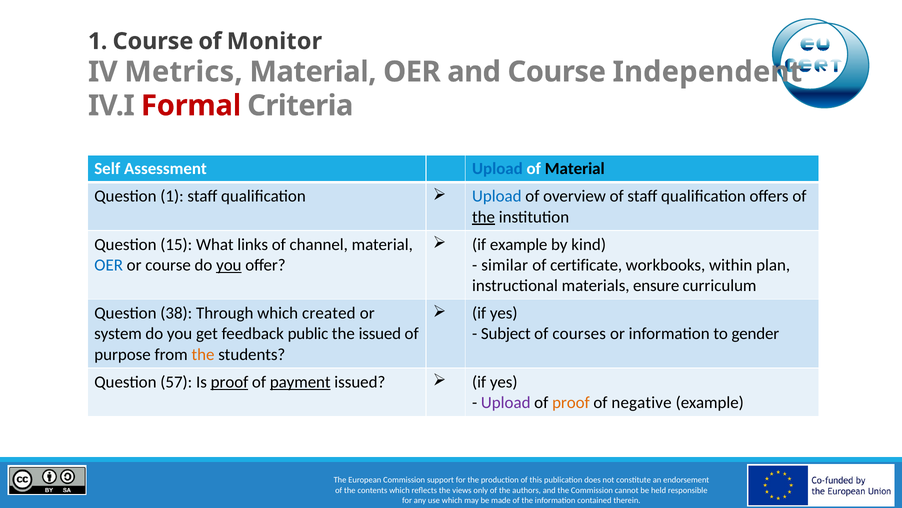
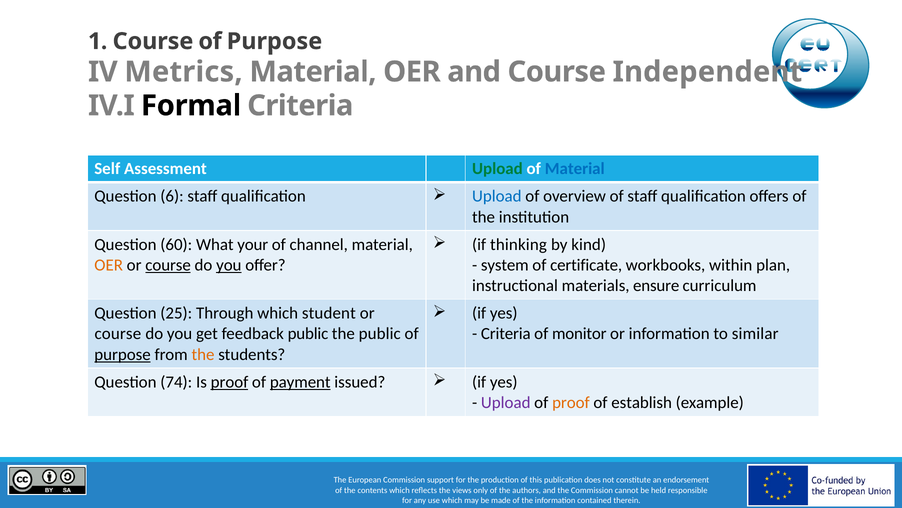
Monitor: Monitor -> Purpose (274, 41)
Formal colour: red -> black (191, 106)
Upload colour: blue -> green (497, 169)
Material colour: black -> blue (575, 169)
Question 1: 1 -> 6 (172, 196)
the underline: present -> none (484, 217)
if example: example -> thinking (518, 244)
15: 15 -> 60 (176, 244)
links: links -> your (253, 244)
OER colour: blue -> orange (109, 265)
course underline: none -> present (168, 265)
similar: similar -> system (505, 265)
38: 38 -> 25 (176, 313)
created: created -> student (329, 313)
system: system -> course (118, 333)
the issued: issued -> public (380, 333)
Subject: Subject -> Criteria (506, 333)
courses: courses -> monitor (579, 333)
gender: gender -> similar (755, 333)
purpose underline: none -> present (123, 354)
57: 57 -> 74 (176, 382)
negative: negative -> establish (642, 402)
